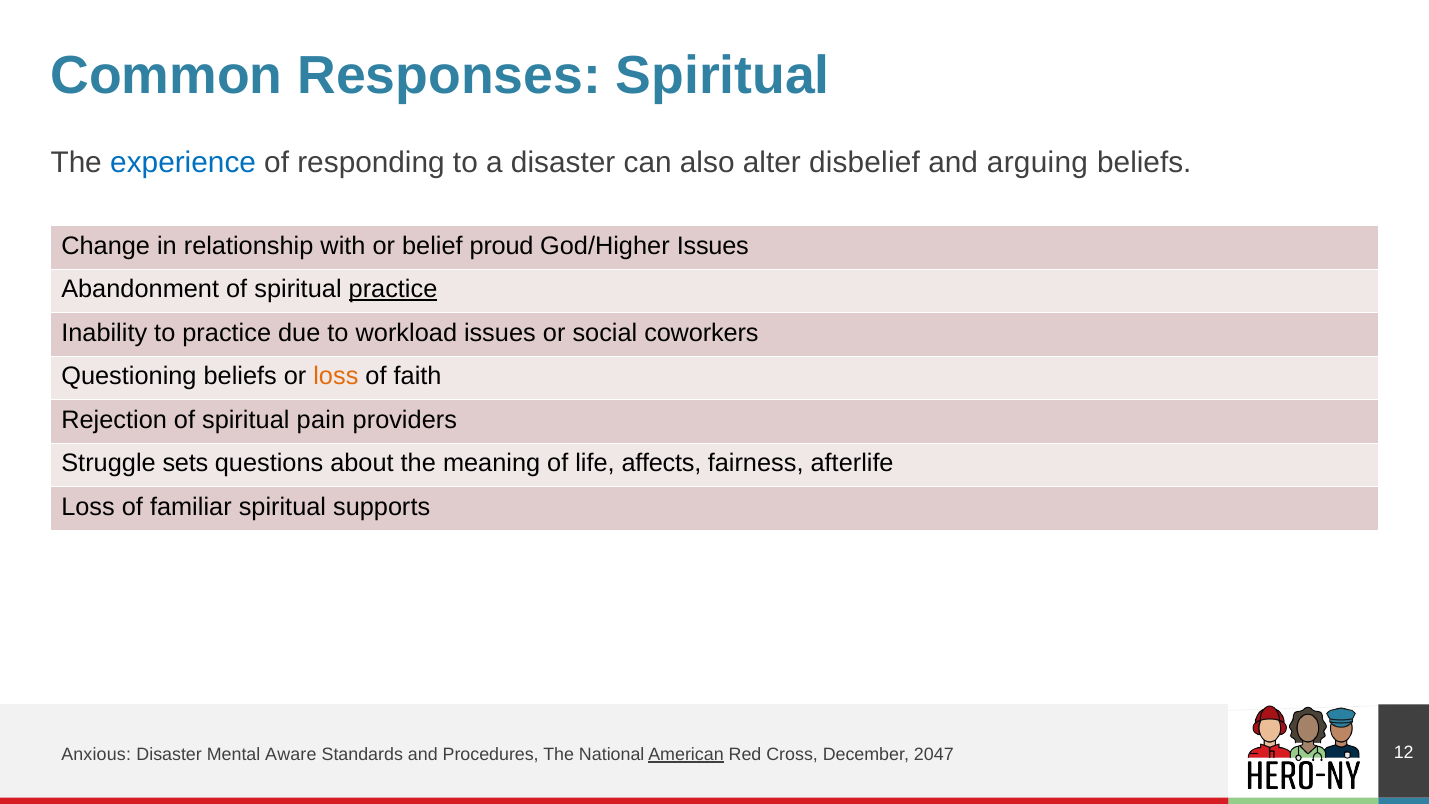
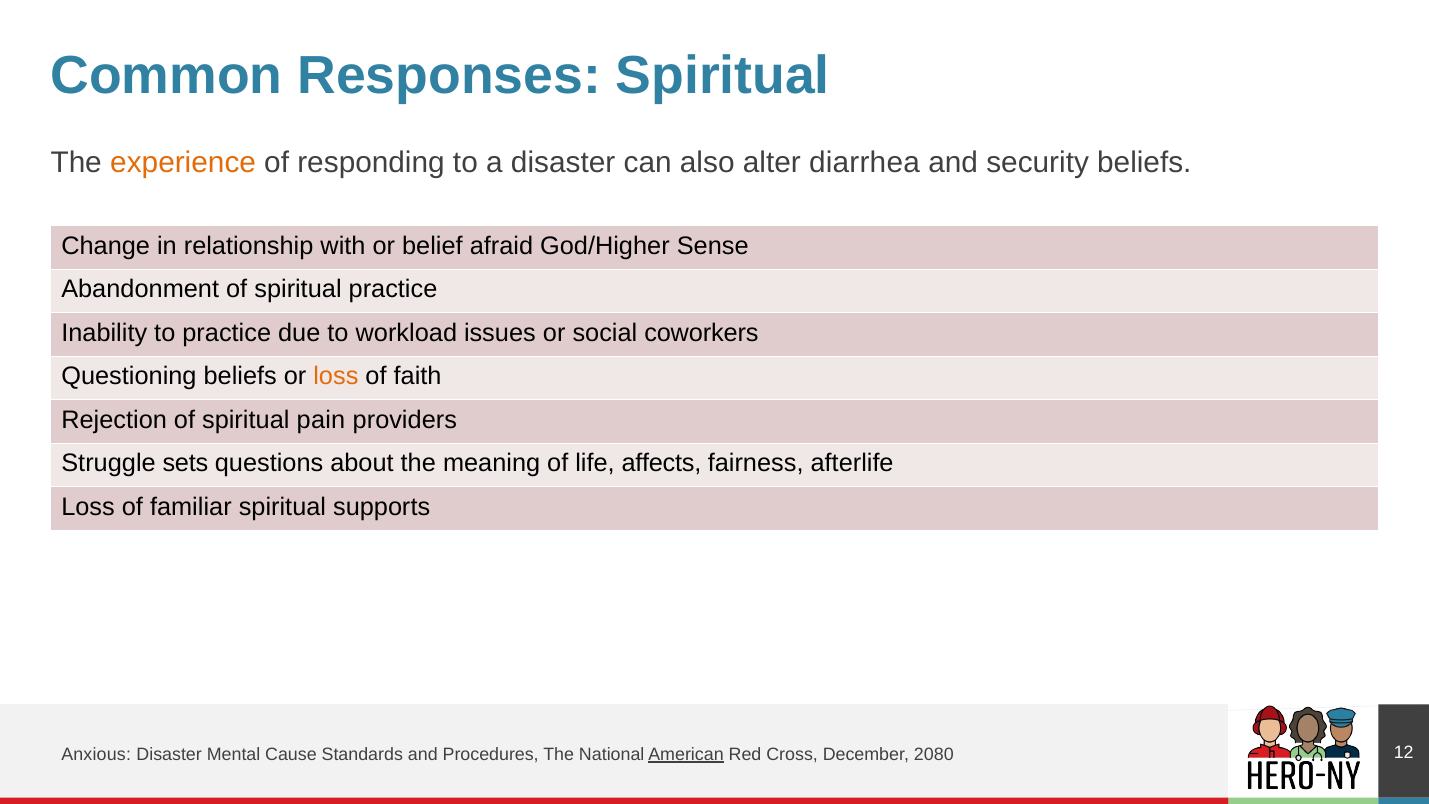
experience colour: blue -> orange (183, 163)
disbelief: disbelief -> diarrhea (864, 163)
arguing: arguing -> security (1038, 163)
proud: proud -> afraid (501, 246)
God/Higher Issues: Issues -> Sense (713, 246)
practice underline: present -> none (393, 289)
Aware: Aware -> Cause (291, 754)
2047: 2047 -> 2080 (934, 754)
